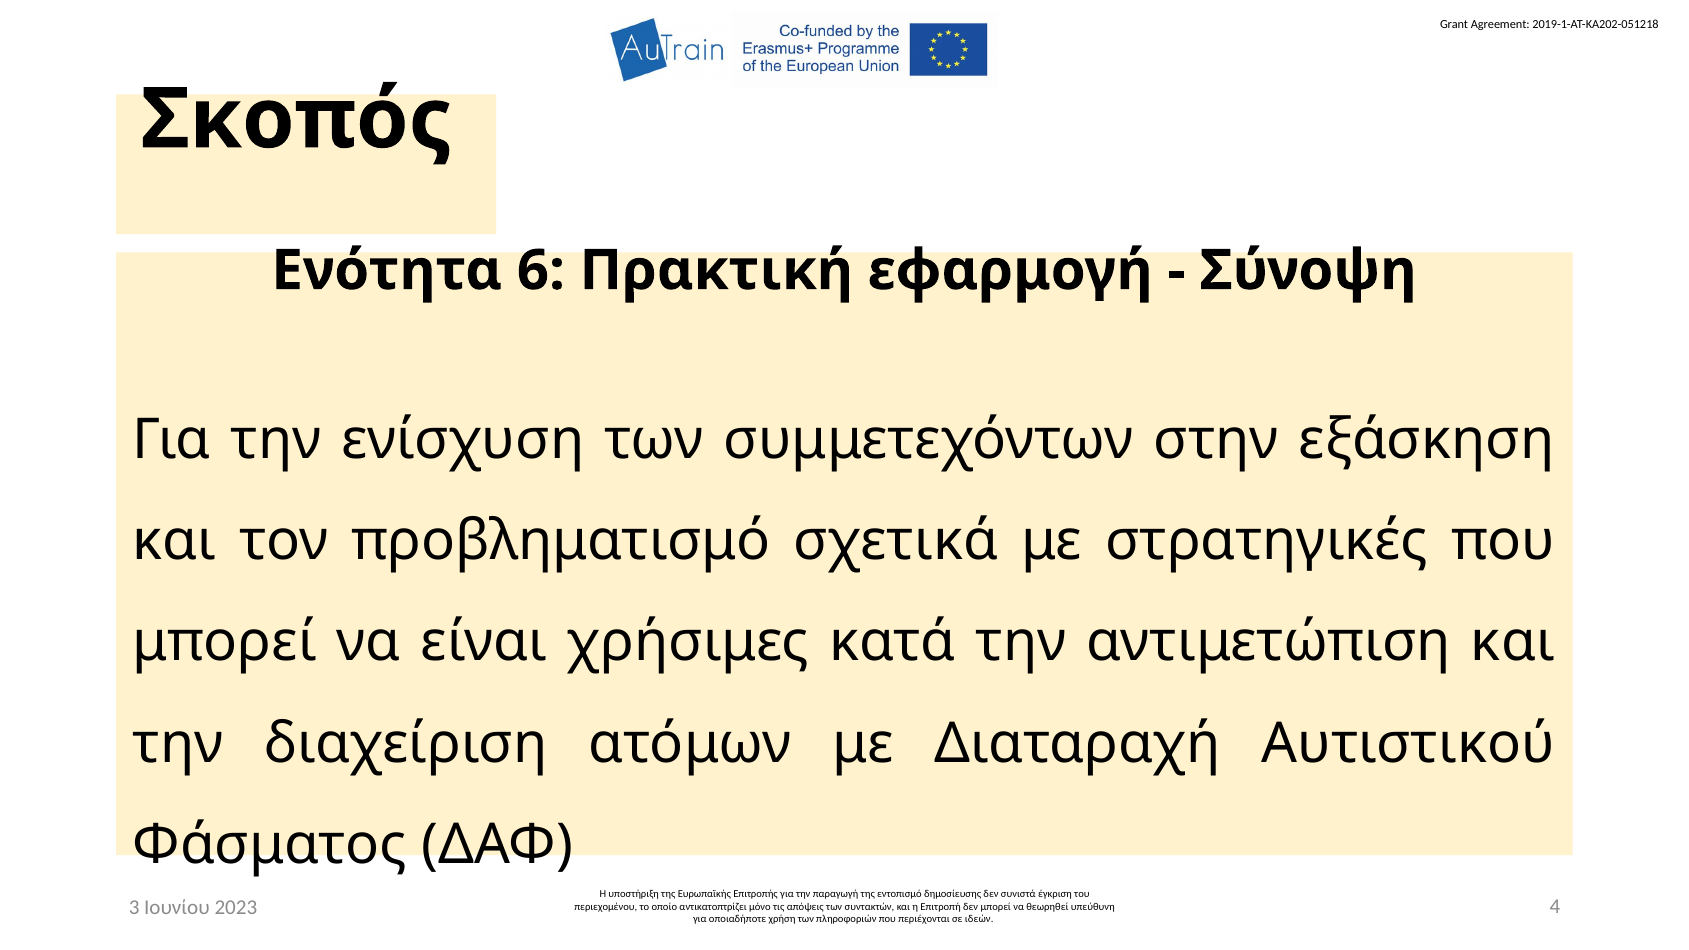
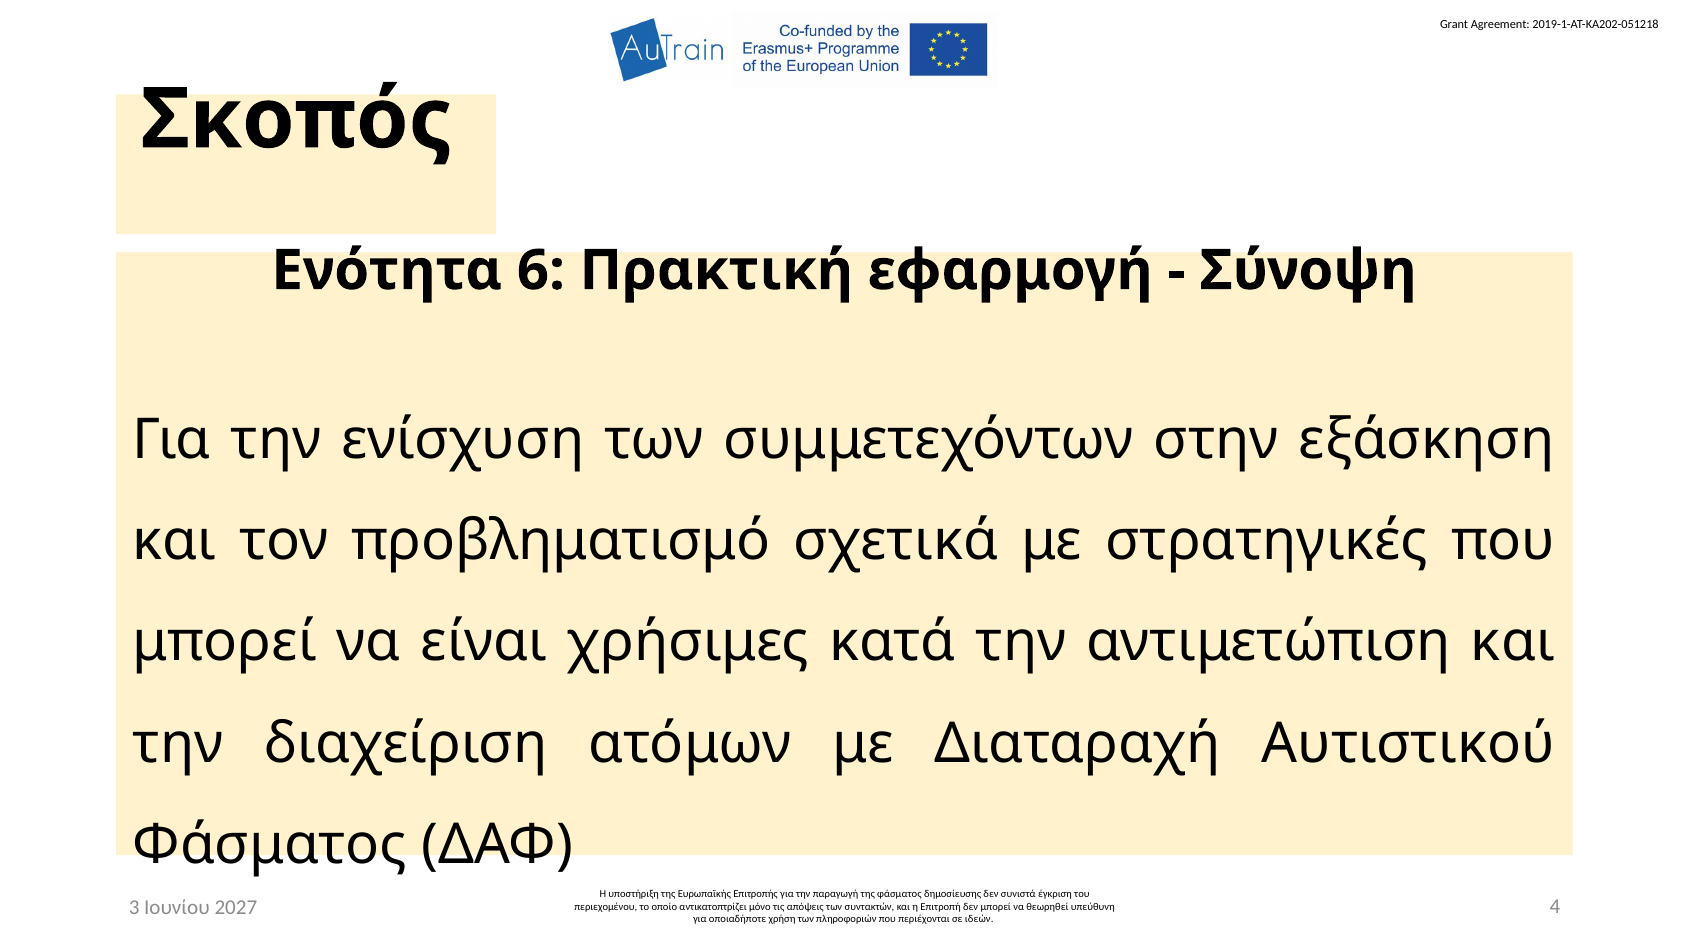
της εντοπισμό: εντοπισμό -> φάσματος (899, 894)
2023: 2023 -> 2027 (236, 907)
